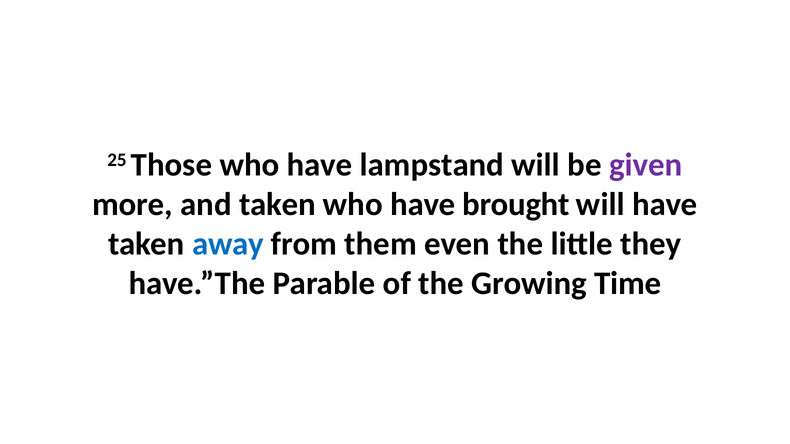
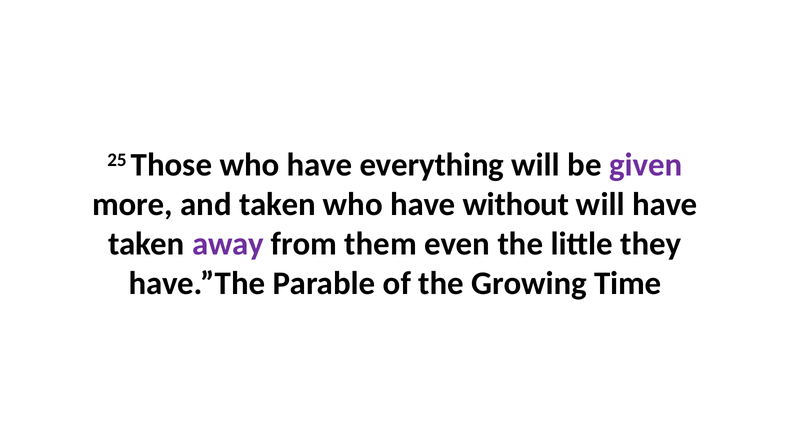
lampstand: lampstand -> everything (432, 165)
brought: brought -> without (516, 205)
away colour: blue -> purple (228, 244)
